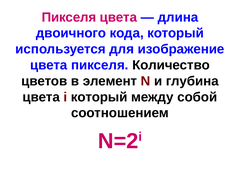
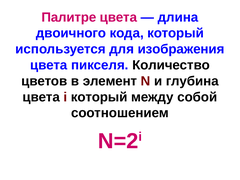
Пикселя: Пикселя -> Палитре (69, 17)
изображение: изображение -> изображения (181, 49)
